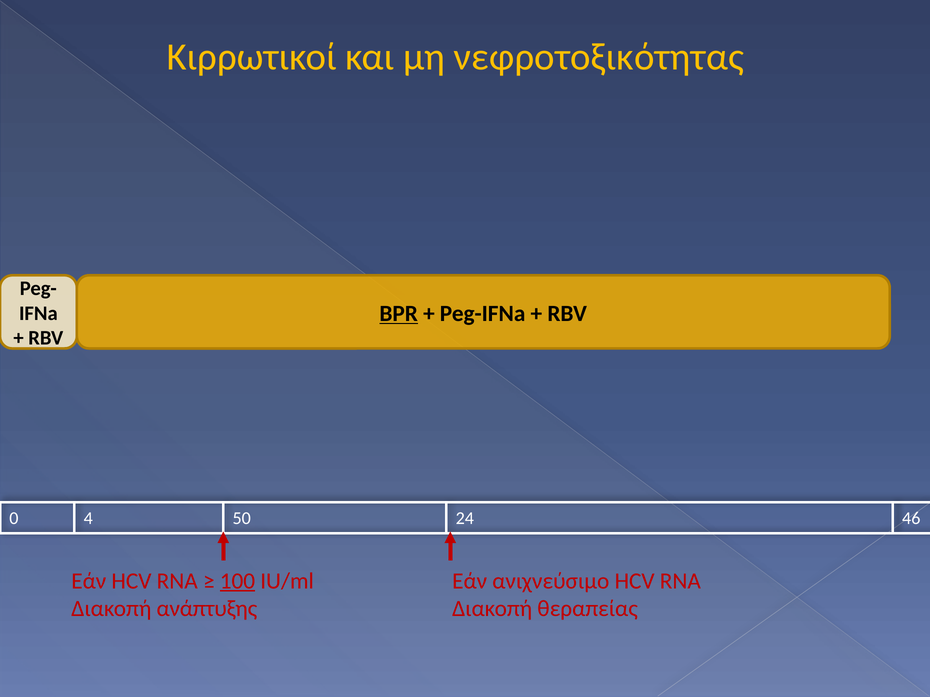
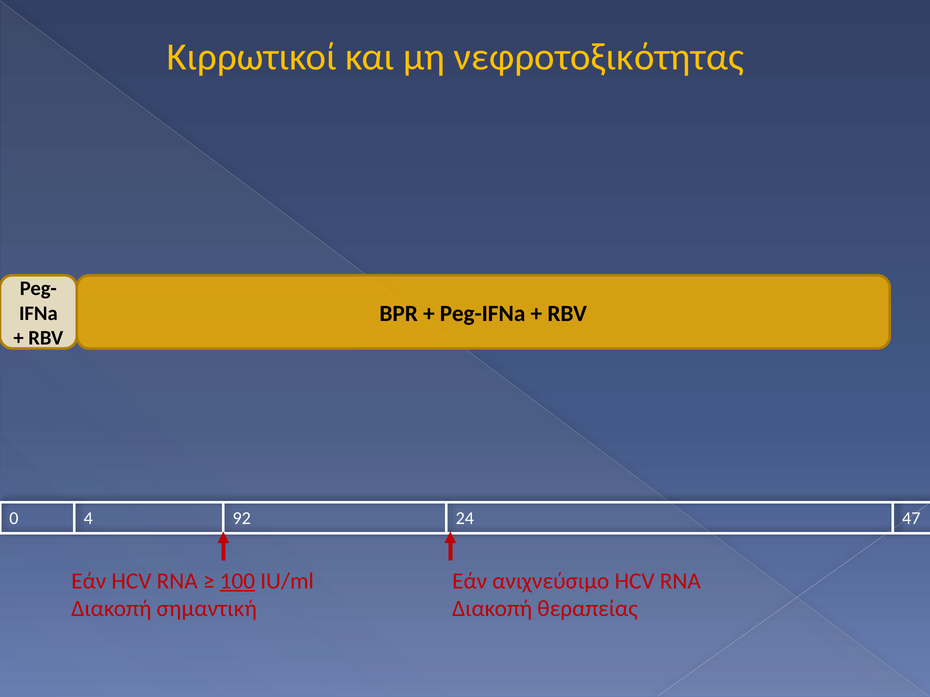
BPR underline: present -> none (399, 314)
50: 50 -> 92 (242, 518)
46: 46 -> 47 (911, 518)
ανάπτυξης: ανάπτυξης -> σημαντική (207, 609)
